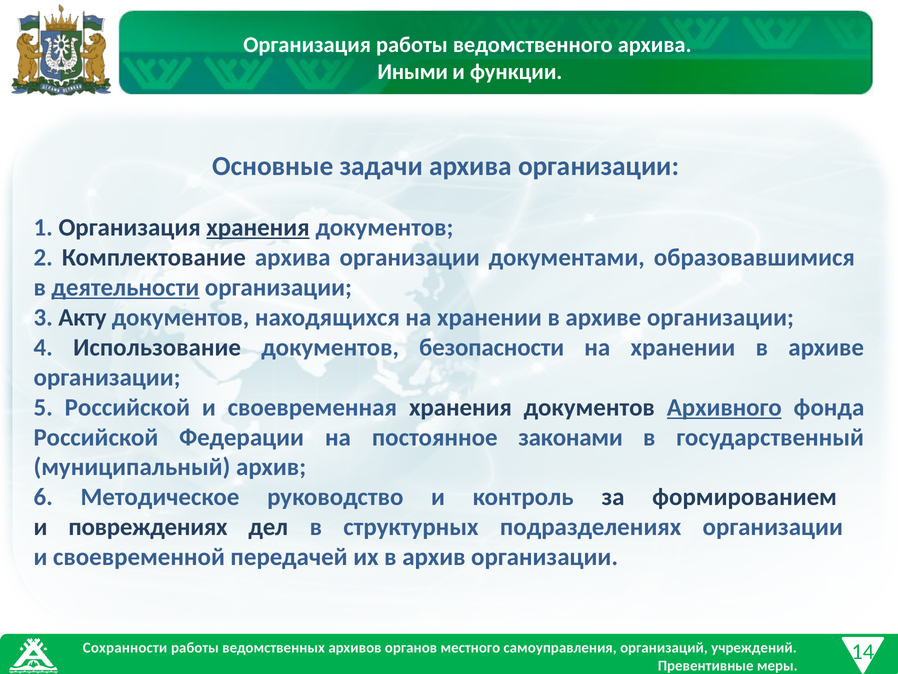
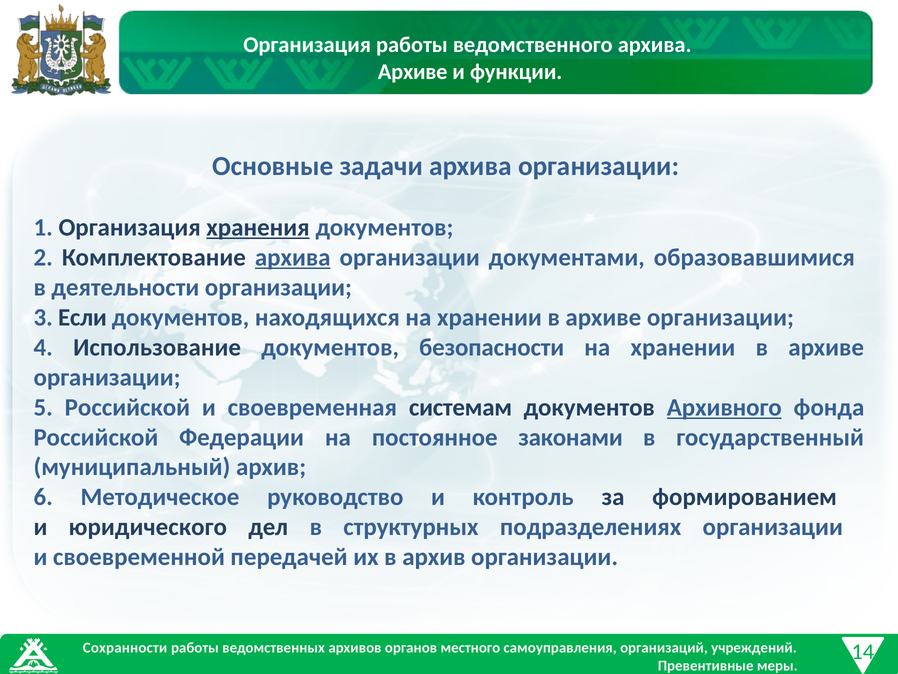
Иными: Иными -> Архиве (413, 72)
архива underline: none -> present (293, 257)
деятельности underline: present -> none (125, 287)
Акту: Акту -> Если (82, 317)
своевременная хранения: хранения -> системам (461, 407)
повреждениях: повреждениях -> юридического (148, 527)
